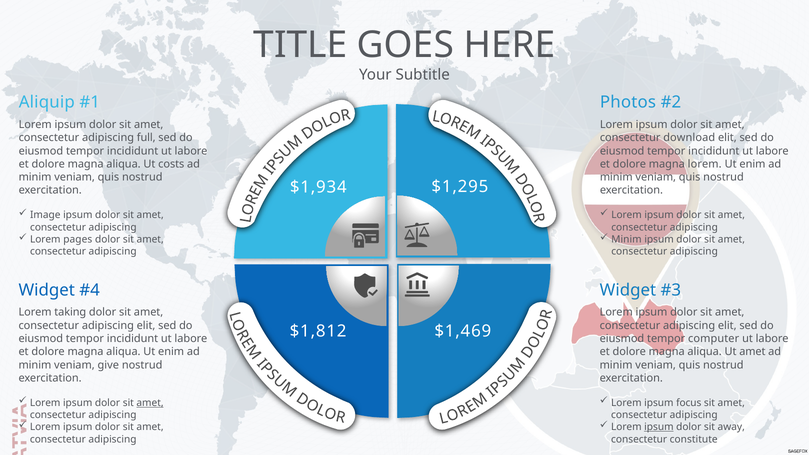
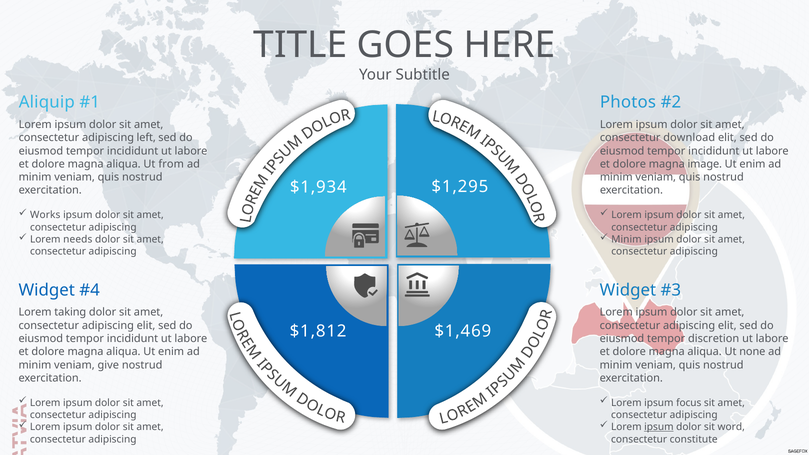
full: full -> left (146, 138)
costs: costs -> from (171, 164)
magna lorem: lorem -> image (705, 164)
Image: Image -> Works (45, 215)
pages: pages -> needs (78, 239)
computer: computer -> discretion (714, 339)
Ut amet: amet -> none (752, 352)
amet underline: present -> none (150, 403)
away: away -> word (731, 427)
